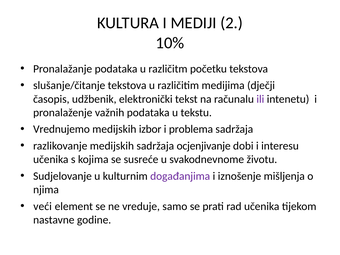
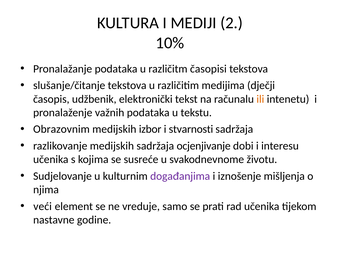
početku: početku -> časopisi (208, 69)
ili colour: purple -> orange (260, 99)
Vrednujemo: Vrednujemo -> Obrazovnim (61, 129)
problema: problema -> stvarnosti (191, 129)
